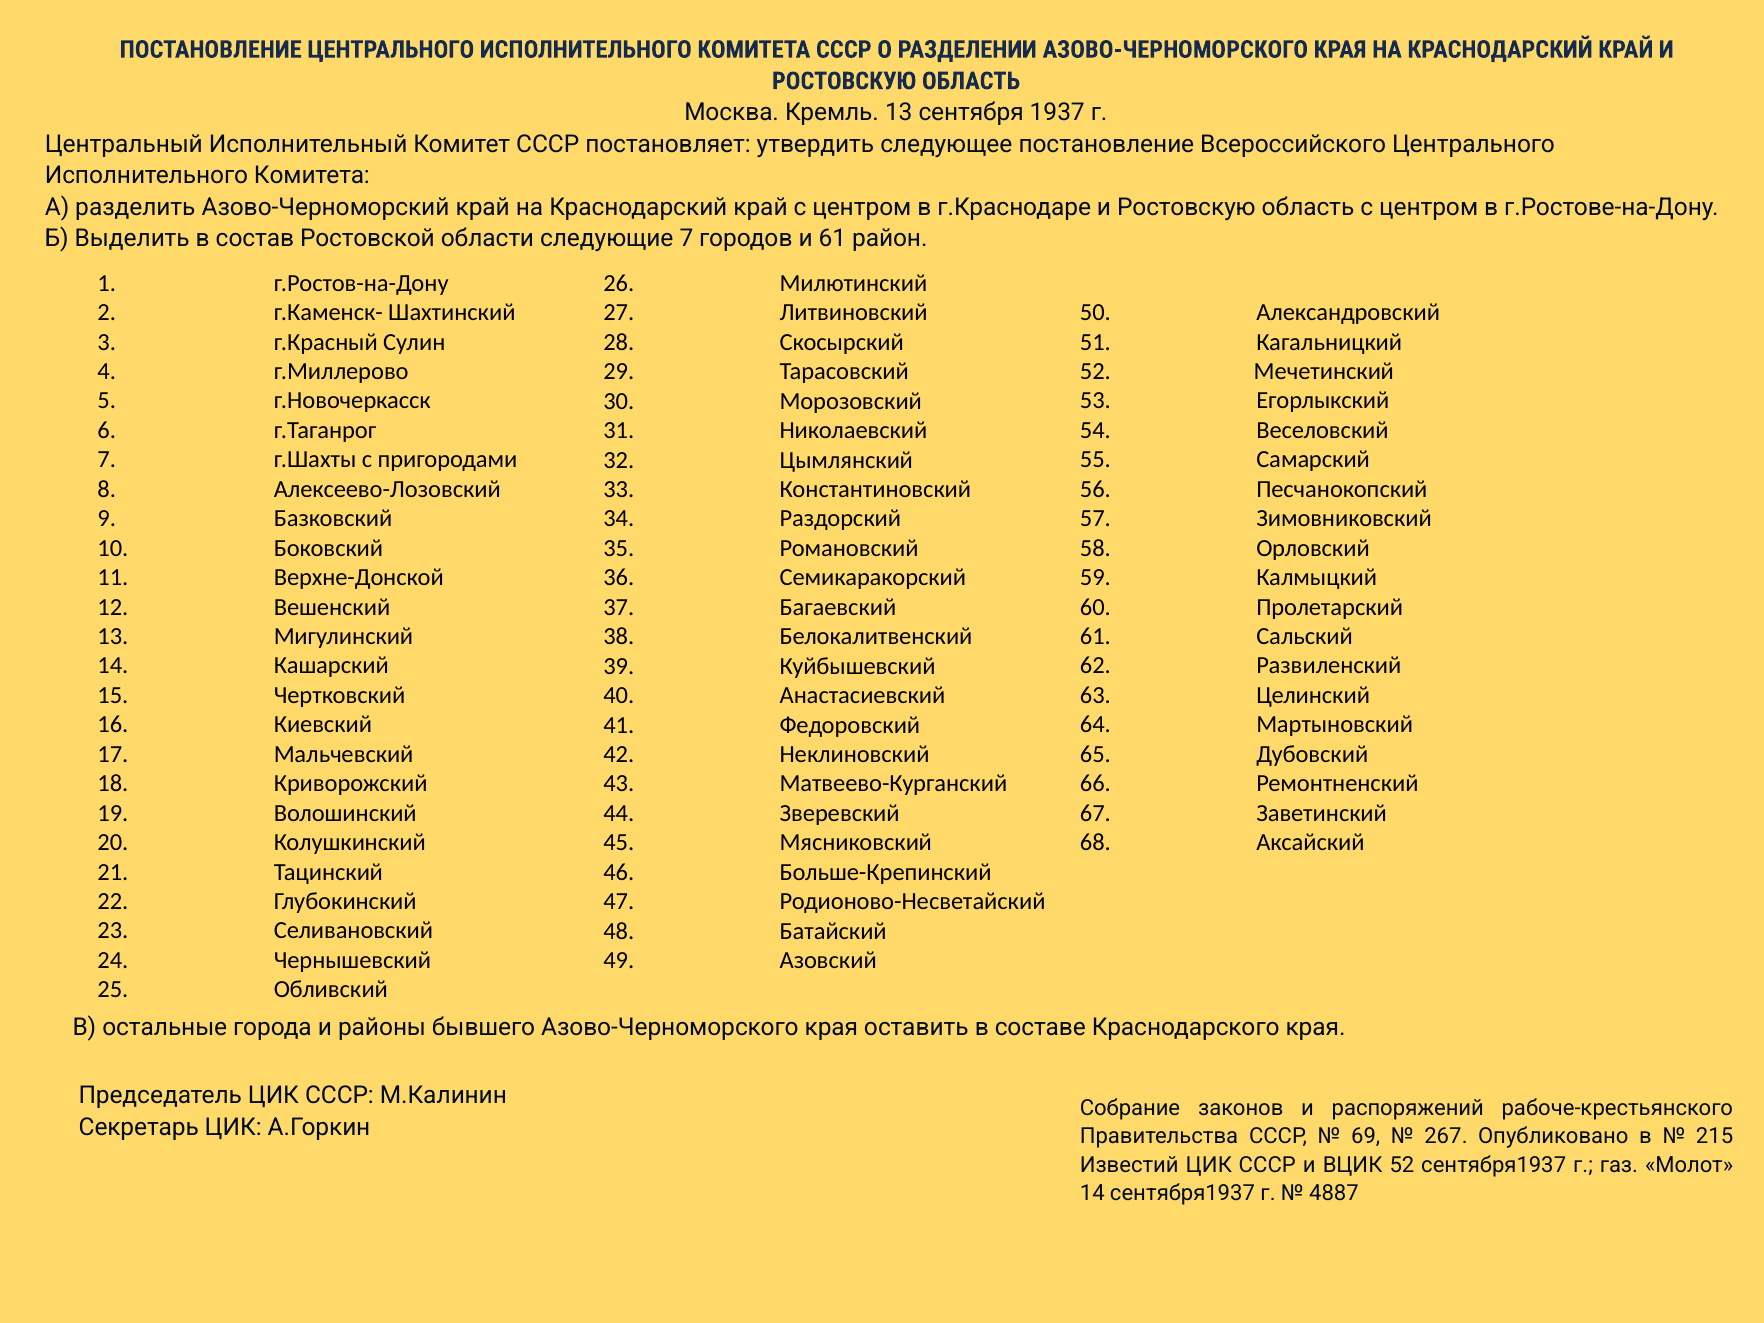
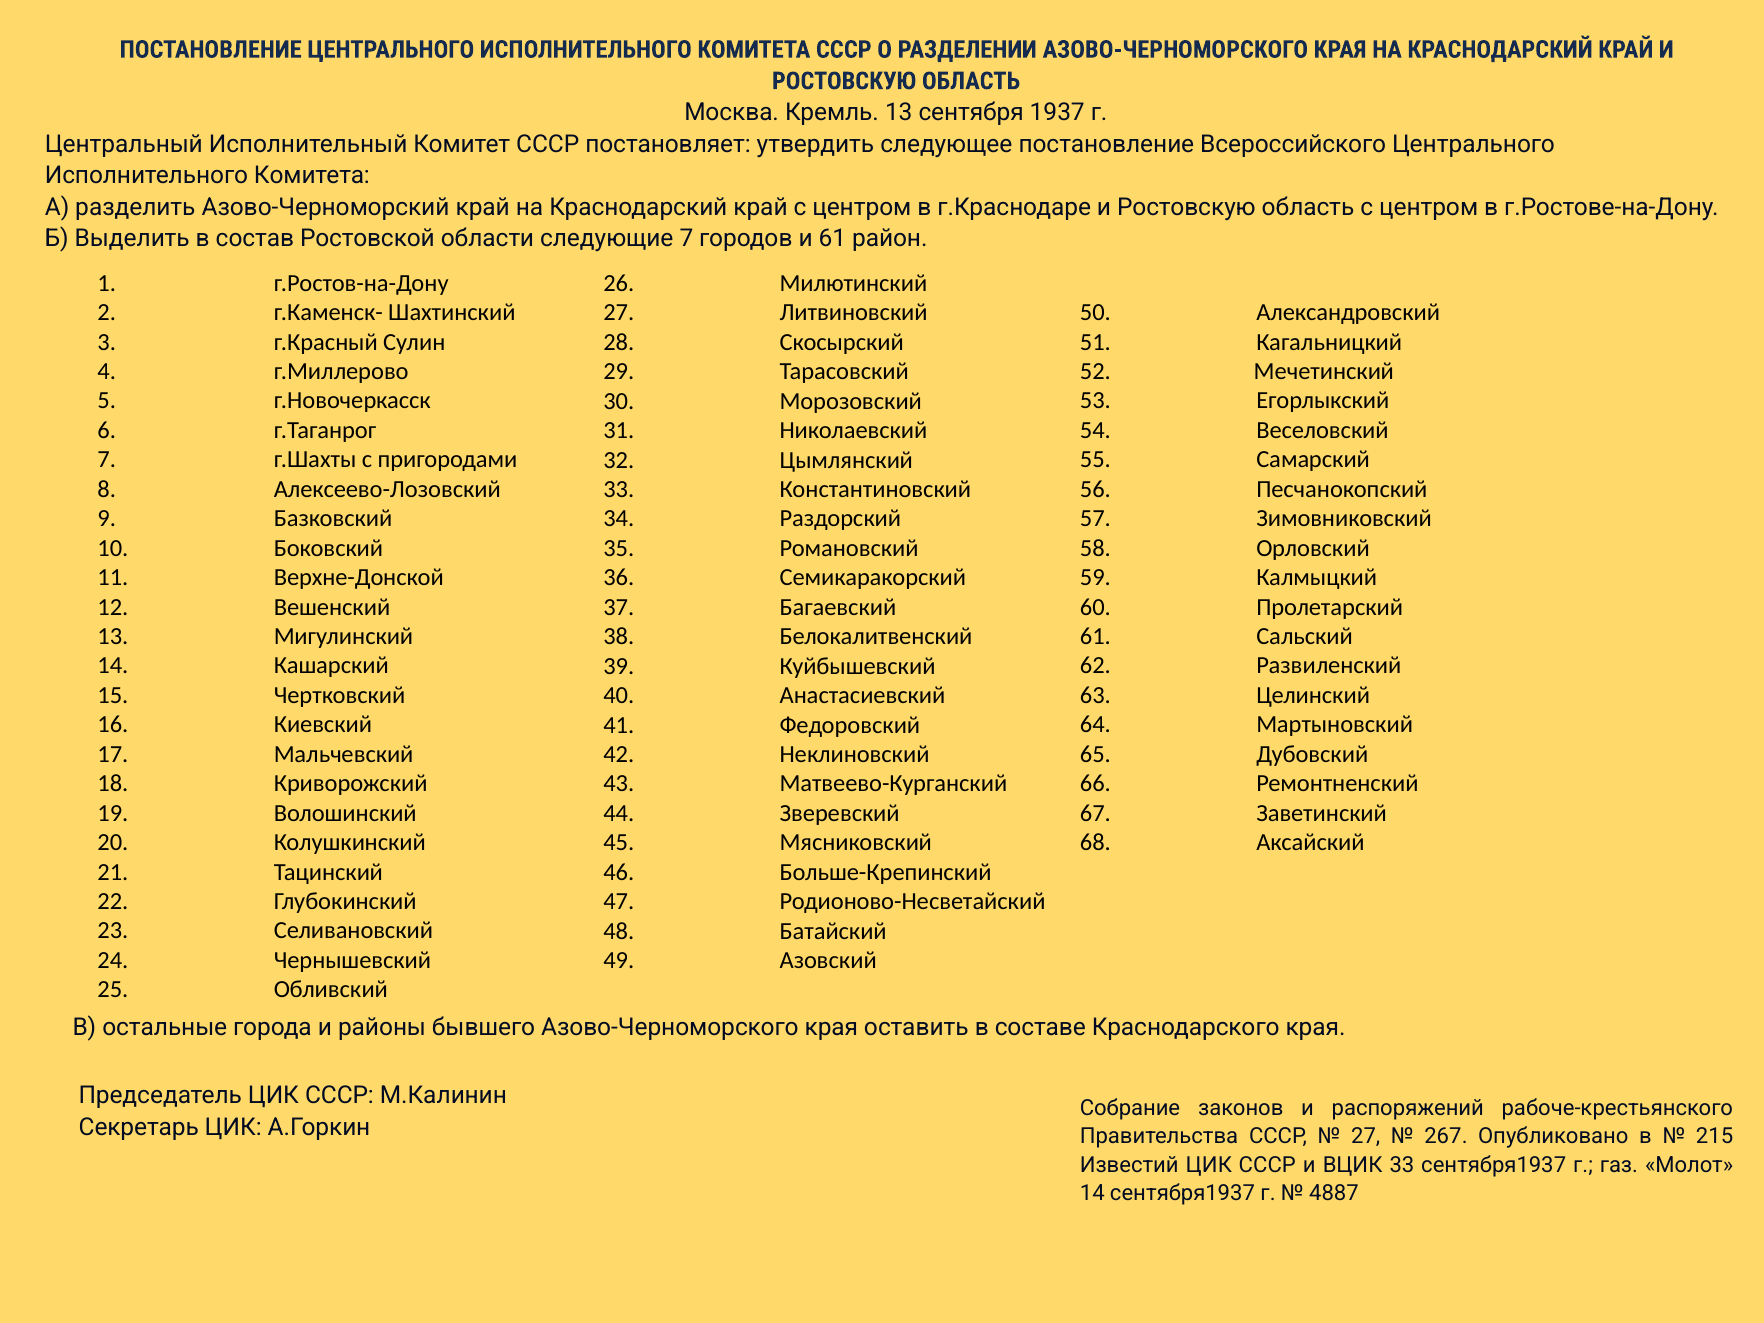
69: 69 -> 27 (1366, 1136)
ВЦИК 52: 52 -> 33 (1402, 1165)
